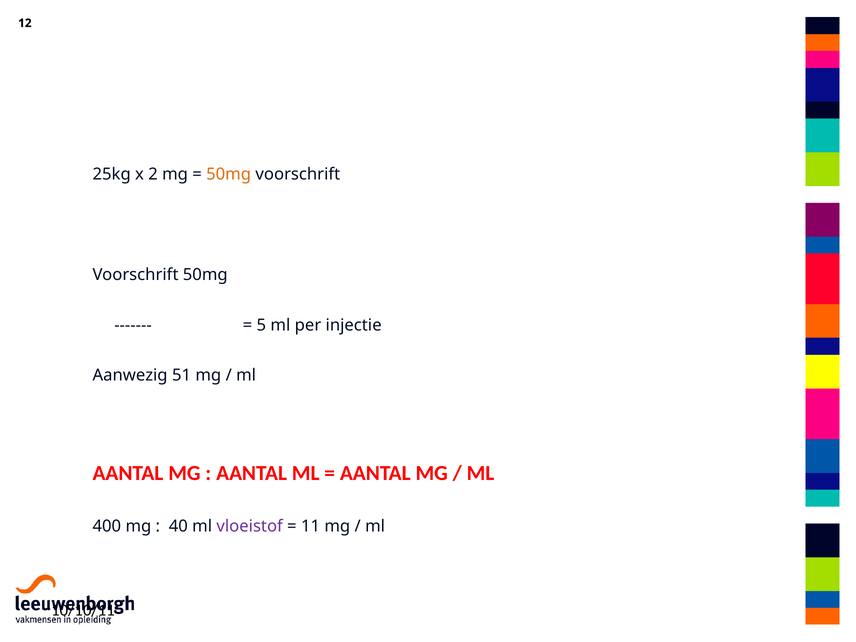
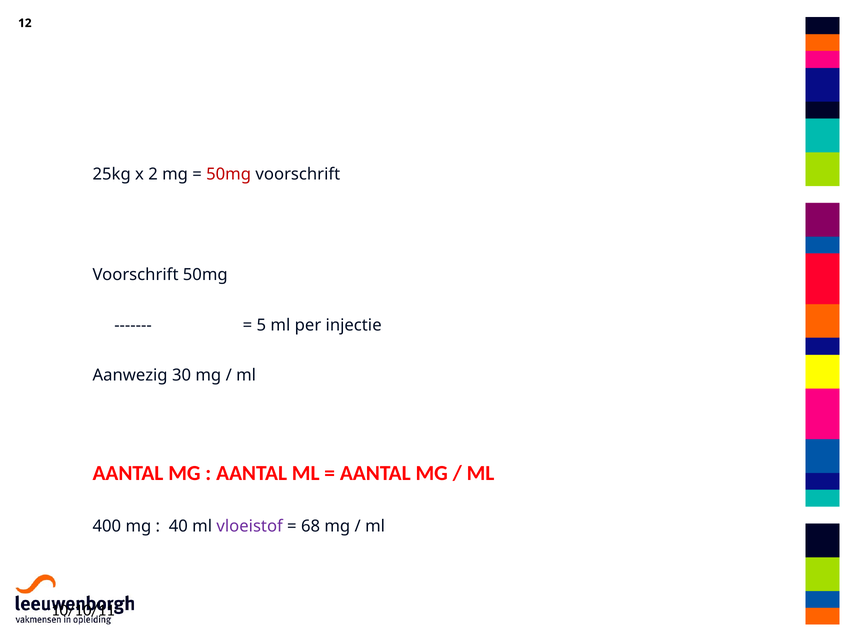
50mg colour: orange -> red (229, 174)
51: 51 -> 30 (182, 375)
11: 11 -> 68 (311, 526)
